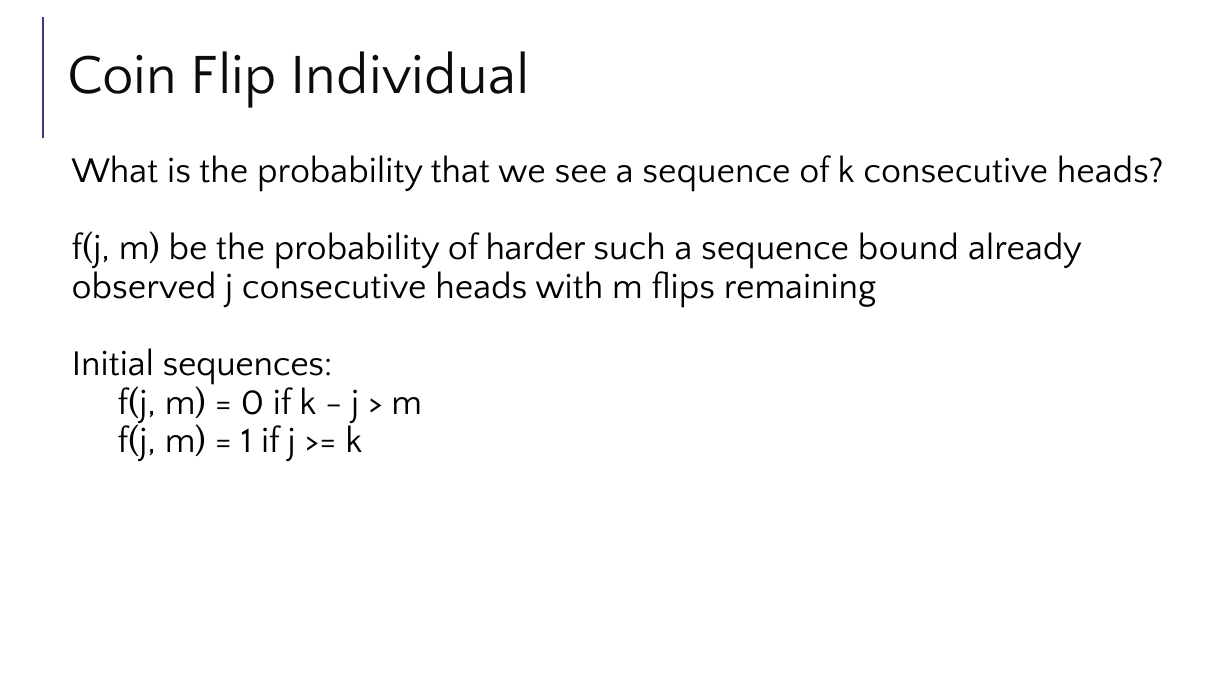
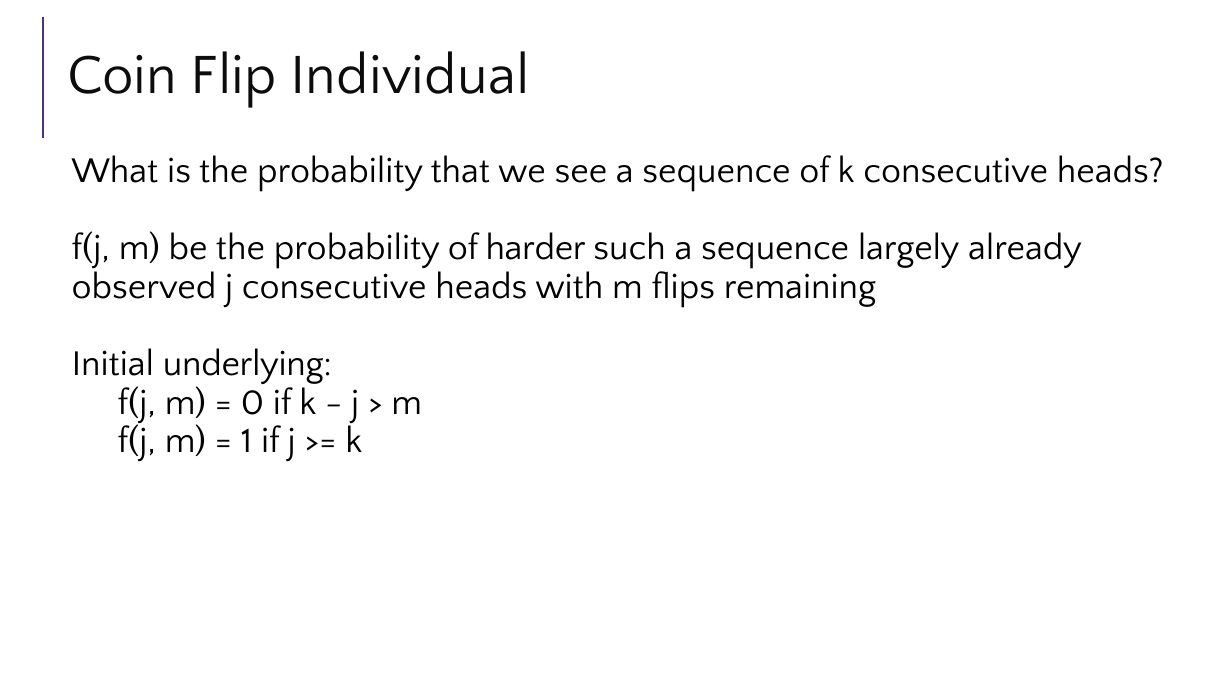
bound: bound -> largely (909, 248)
sequences: sequences -> underlying (248, 364)
